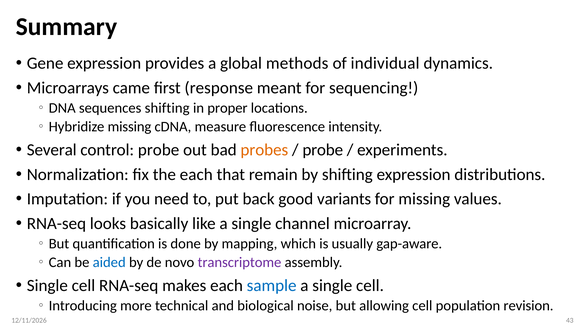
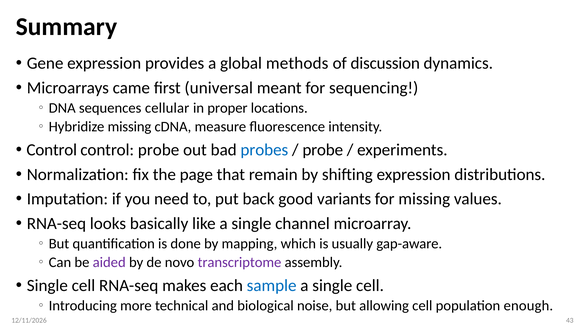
individual: individual -> discussion (385, 63)
response: response -> universal (219, 88)
sequences shifting: shifting -> cellular (167, 108)
Several: Several -> Control (52, 150)
probes colour: orange -> blue (264, 150)
the each: each -> page (196, 174)
aided colour: blue -> purple (109, 263)
revision: revision -> enough (528, 306)
